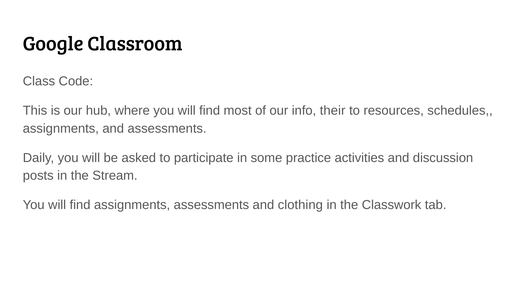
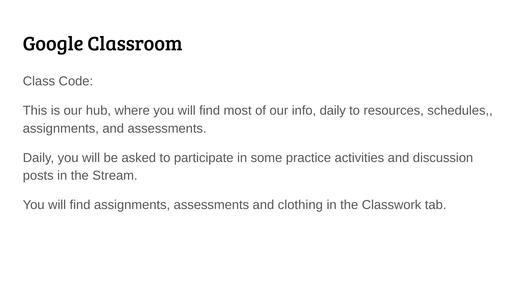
info their: their -> daily (333, 111)
